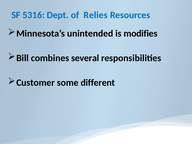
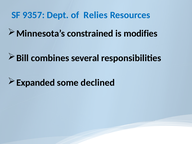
5316: 5316 -> 9357 (34, 15)
unintended: unintended -> constrained (90, 33)
Customer: Customer -> Expanded (36, 83)
different: different -> declined (98, 83)
